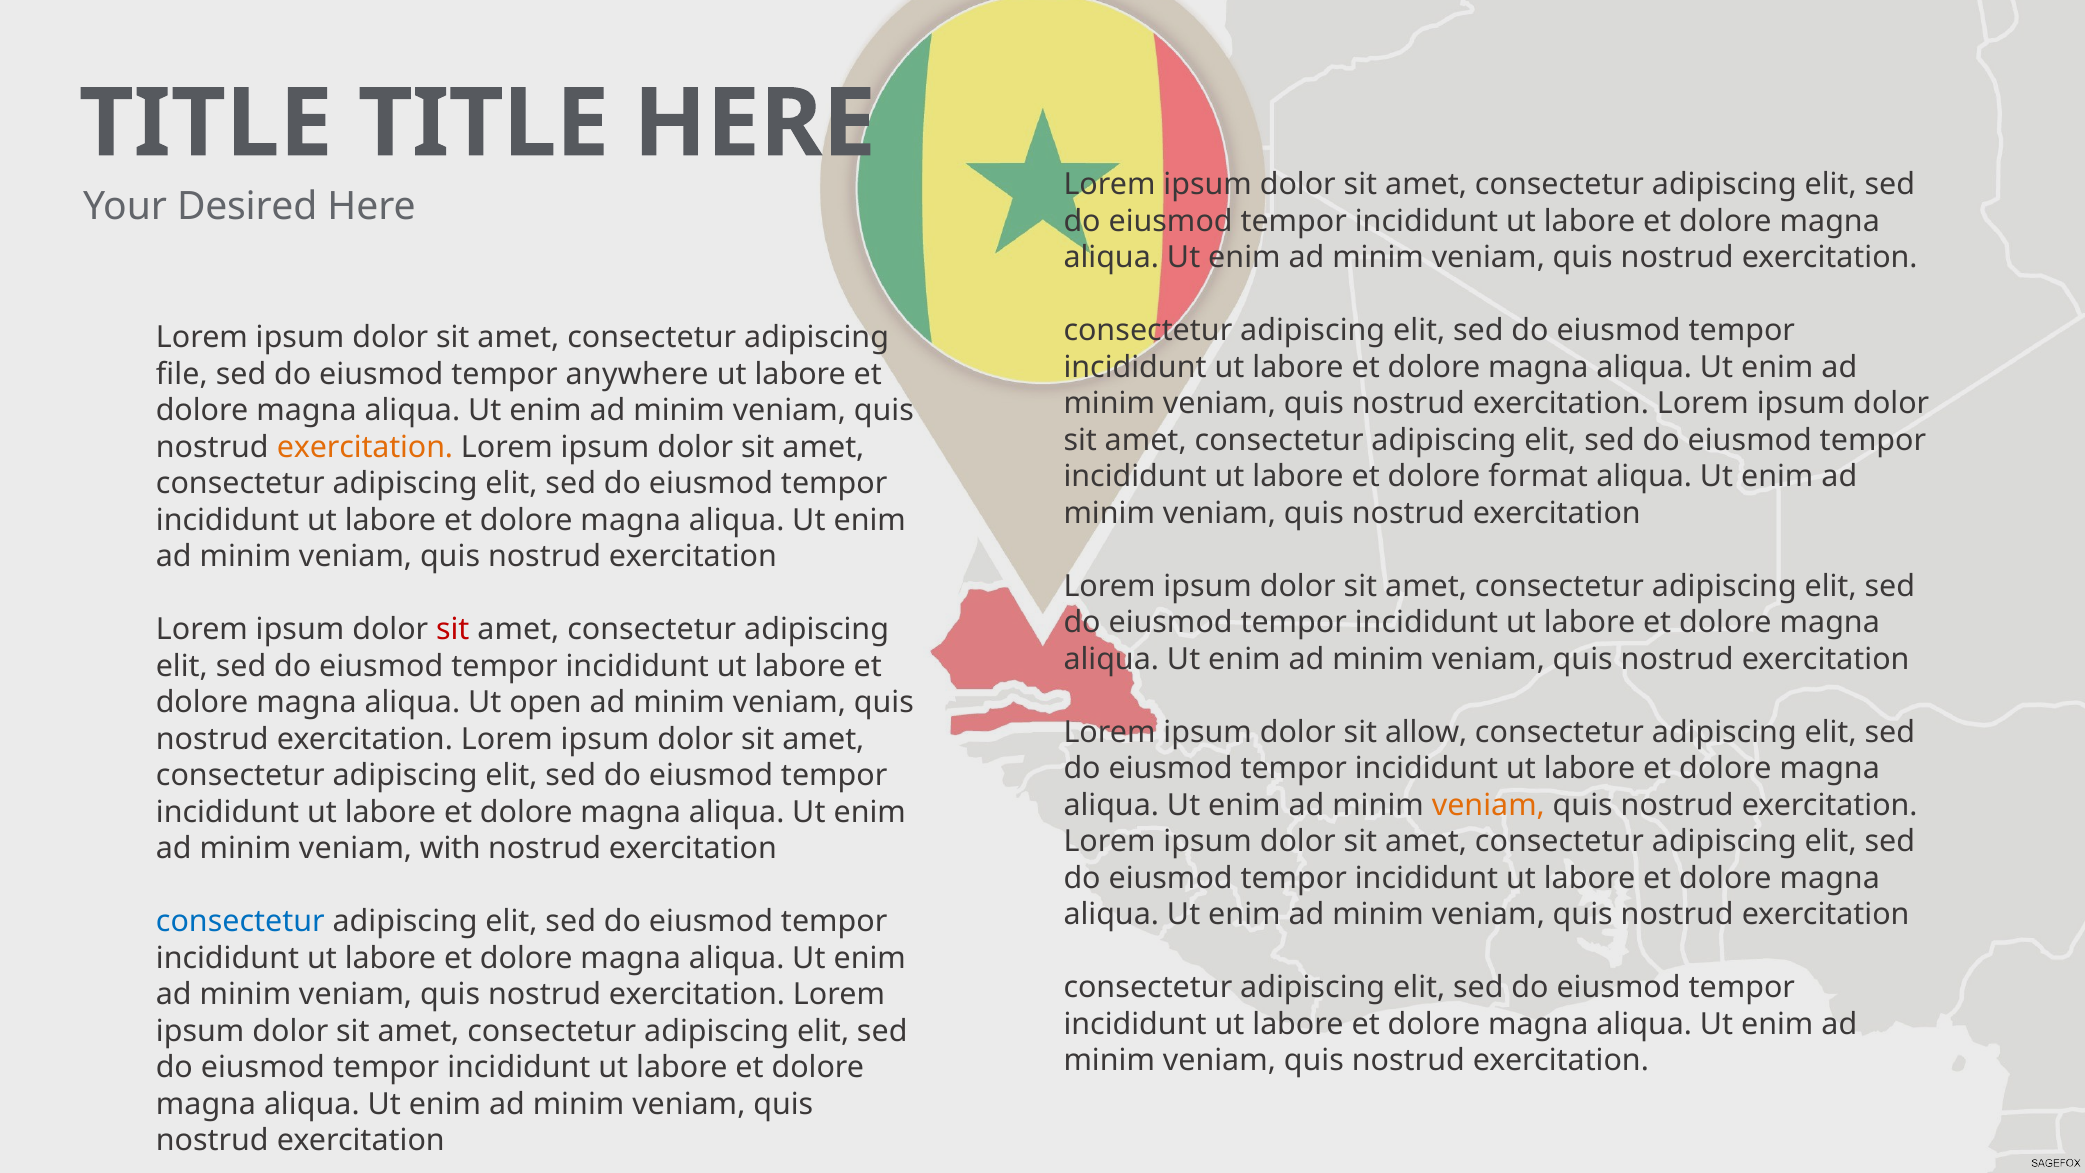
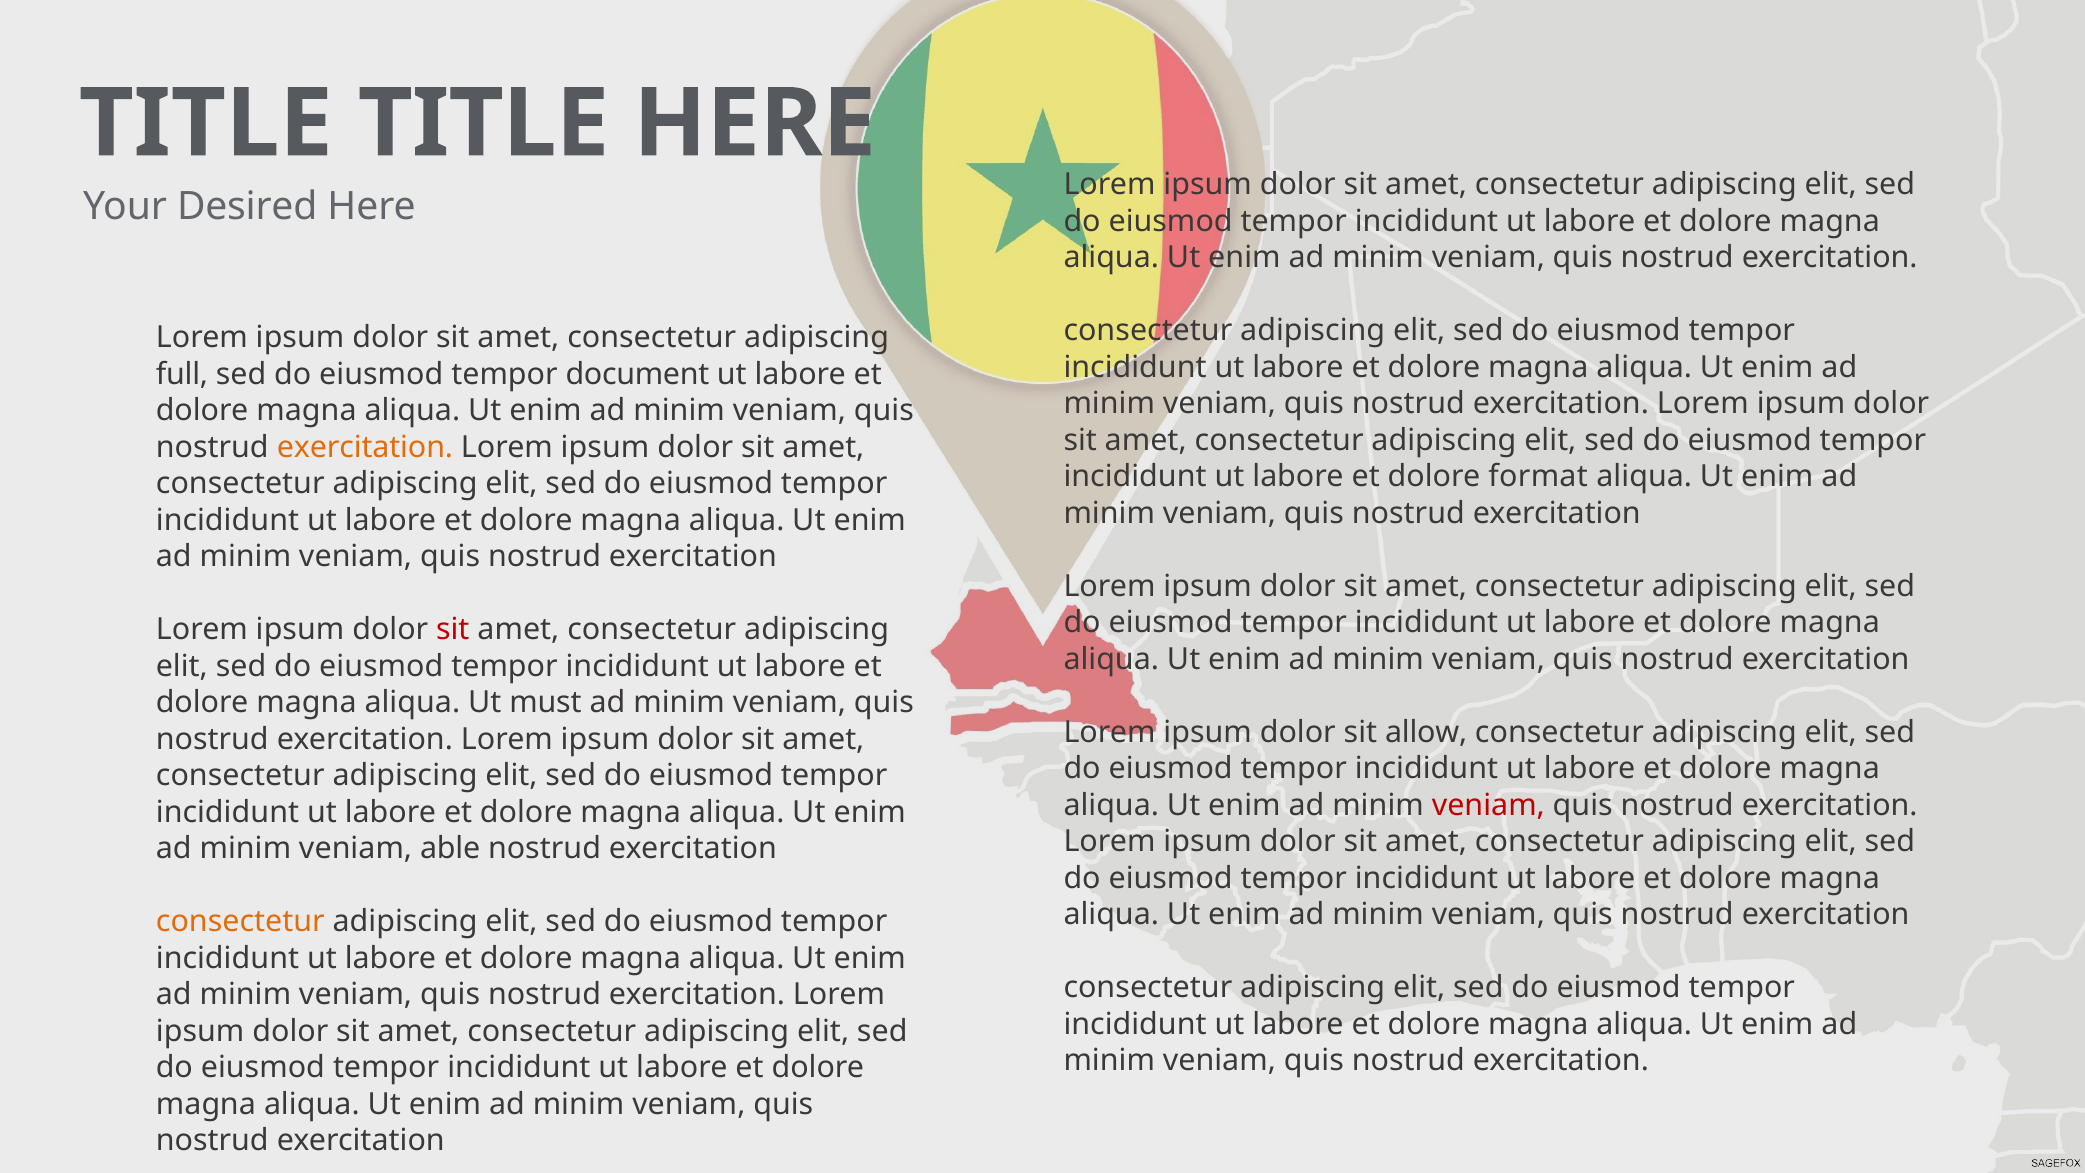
file: file -> full (182, 374)
anywhere: anywhere -> document (637, 374)
open: open -> must (545, 703)
veniam colour: orange -> red (1488, 805)
with: with -> able (450, 849)
consectetur colour: blue -> orange (240, 922)
